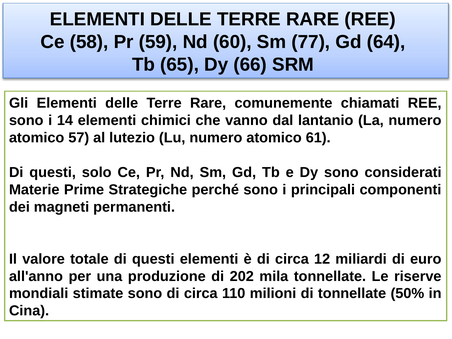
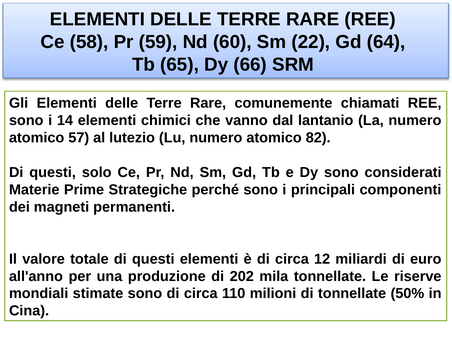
77: 77 -> 22 (311, 42)
61: 61 -> 82 (318, 138)
